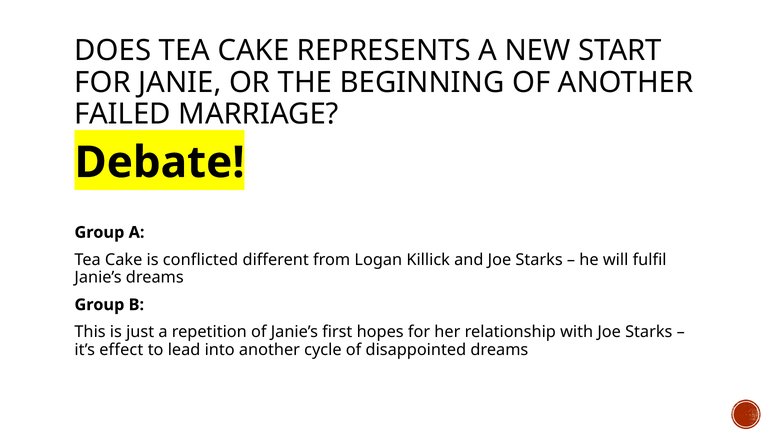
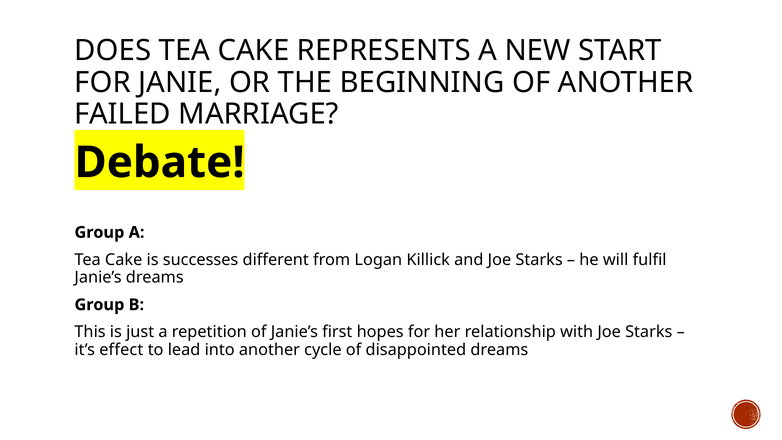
conflicted: conflicted -> successes (201, 260)
